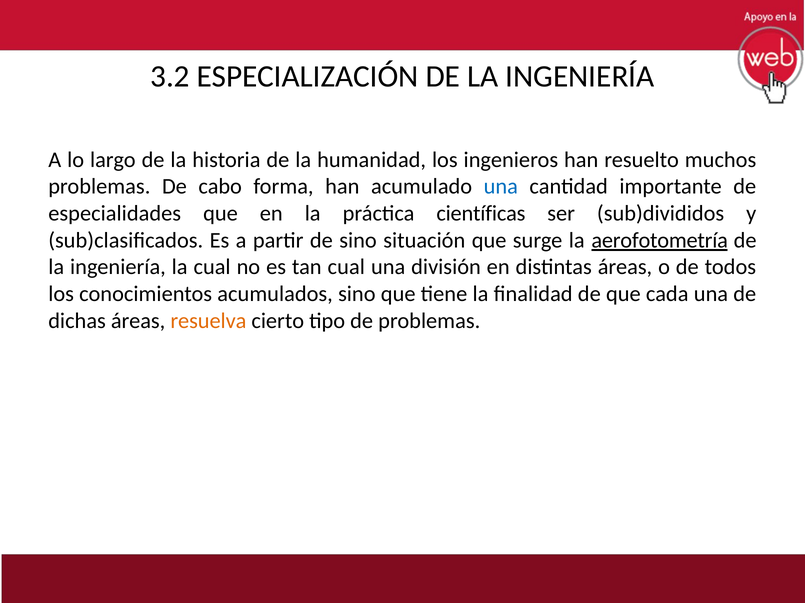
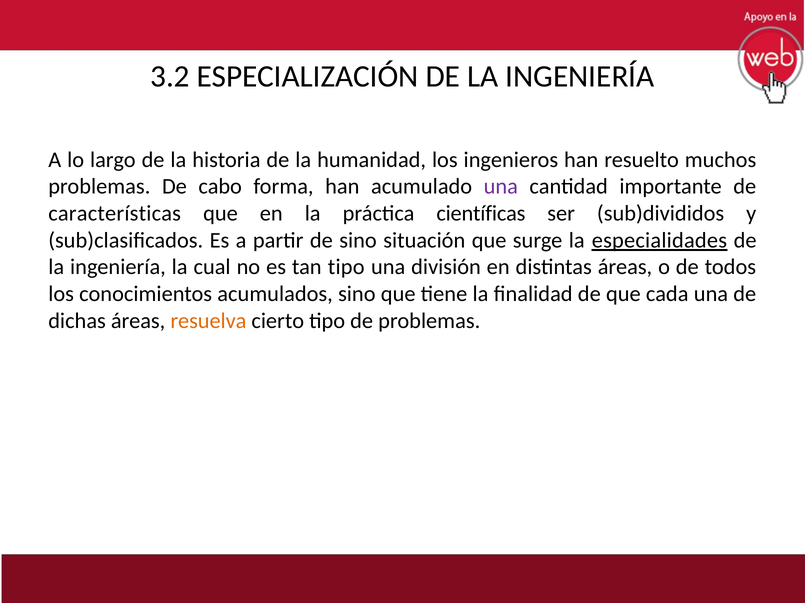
una colour: blue -> purple (501, 187)
especialidades: especialidades -> características (115, 214)
aerofotometría: aerofotometría -> especialidades (659, 241)
tan cual: cual -> tipo (346, 267)
